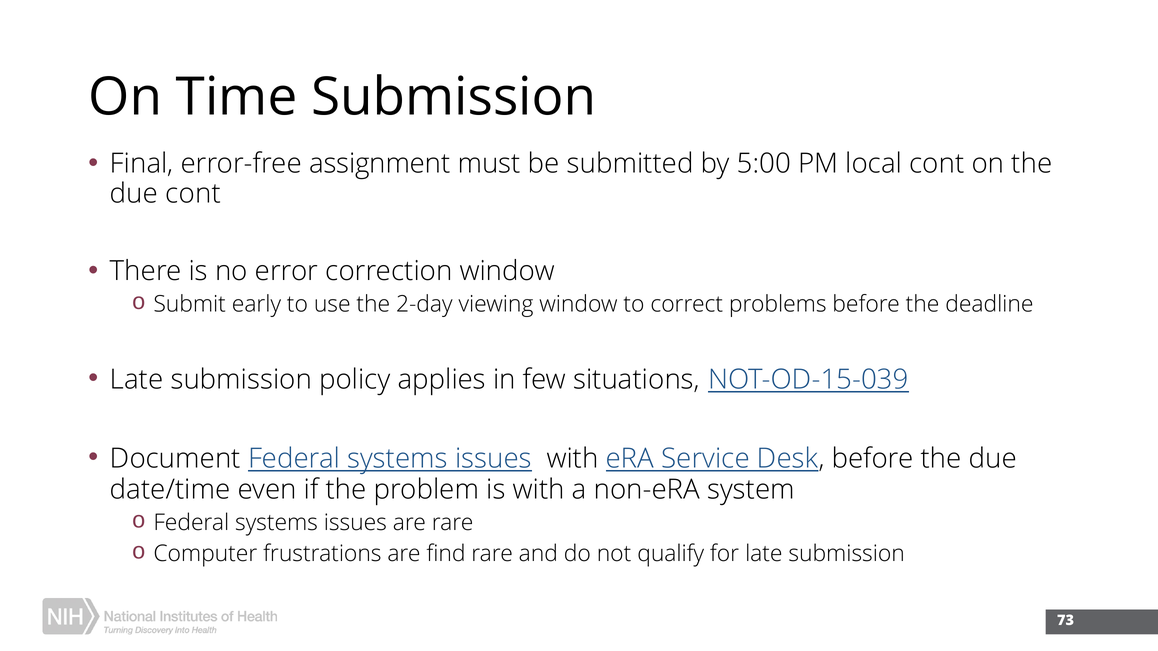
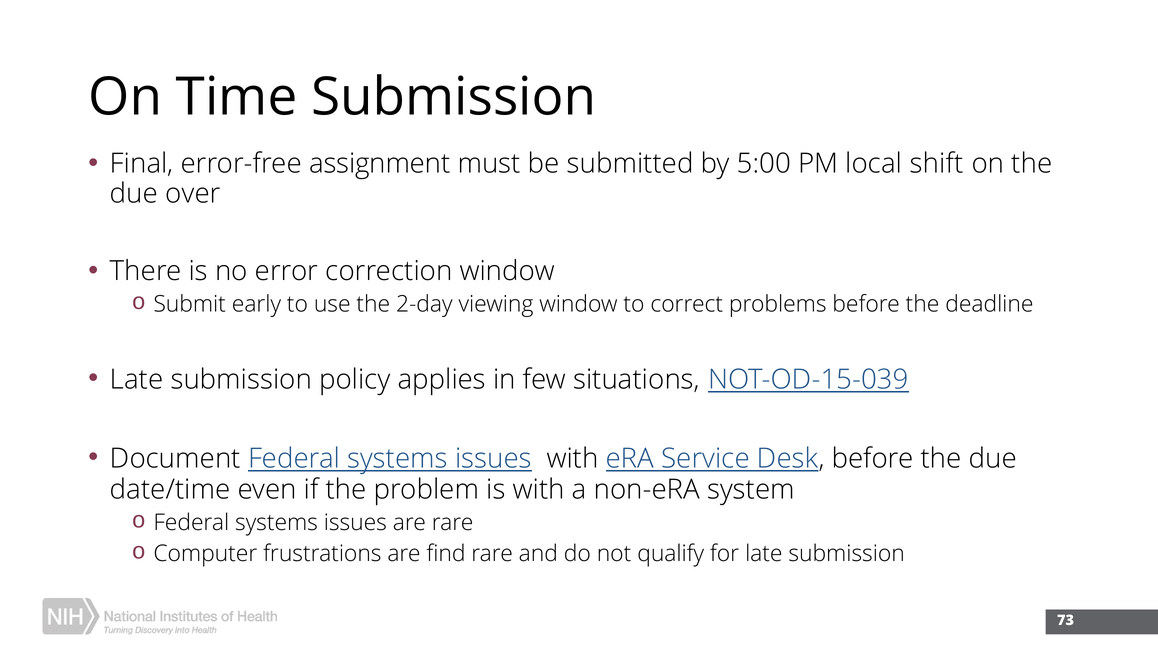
local cont: cont -> shift (937, 164)
due cont: cont -> over (193, 194)
